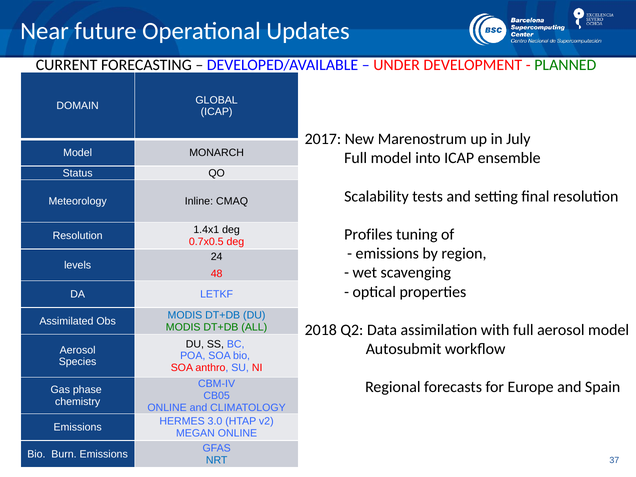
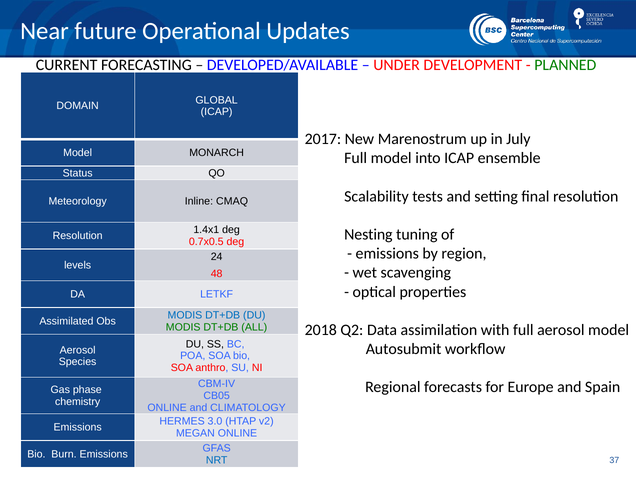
Profiles: Profiles -> Nesting (368, 235)
